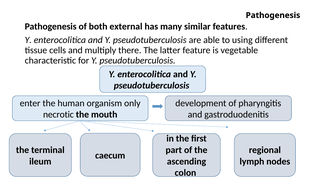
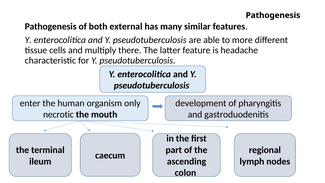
using: using -> more (242, 40)
vegetable: vegetable -> headache (239, 50)
